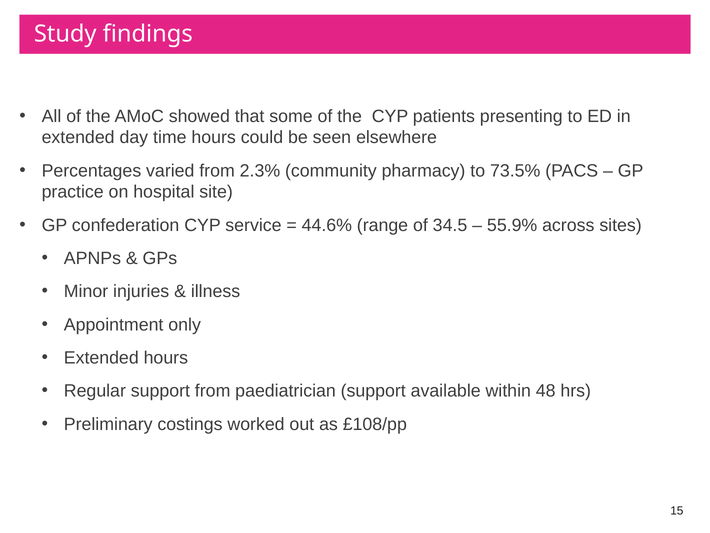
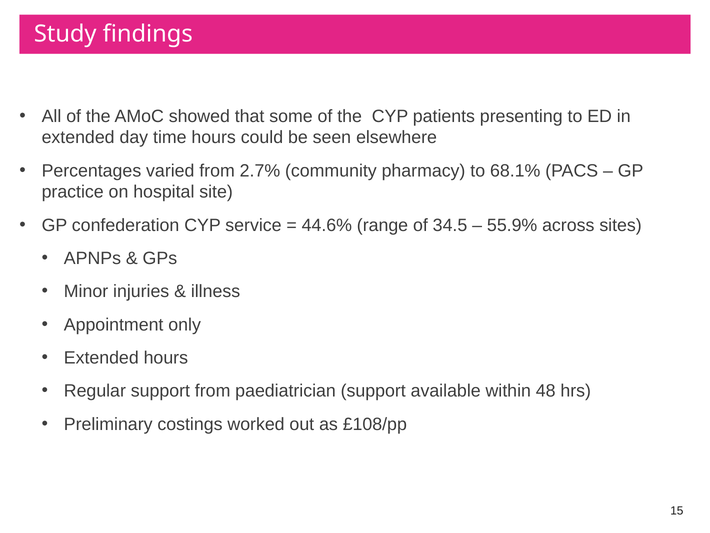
2.3%: 2.3% -> 2.7% (260, 170)
73.5%: 73.5% -> 68.1% (515, 170)
